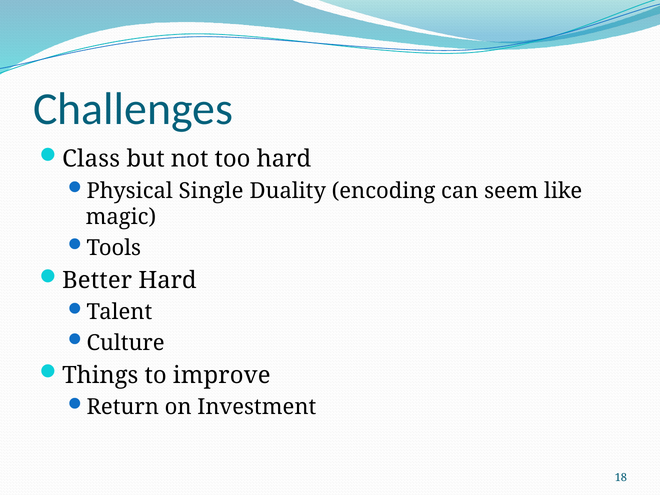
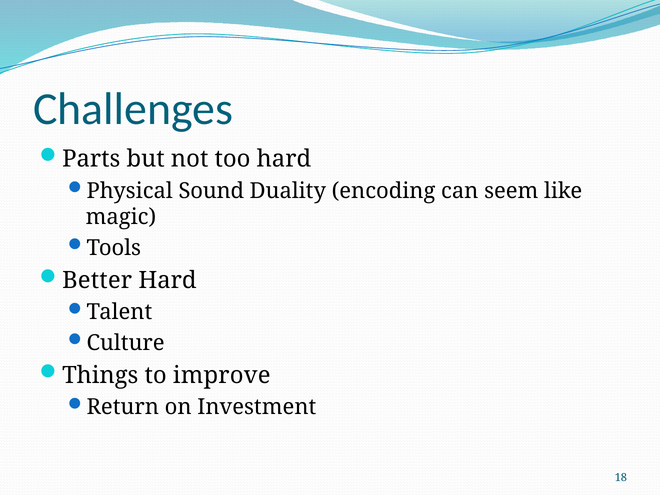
Class: Class -> Parts (91, 159)
Single: Single -> Sound (211, 191)
